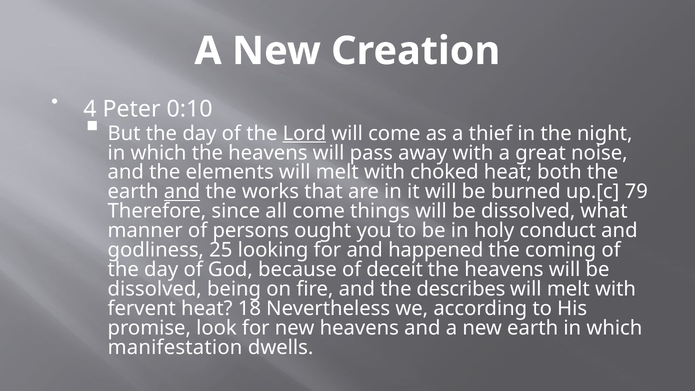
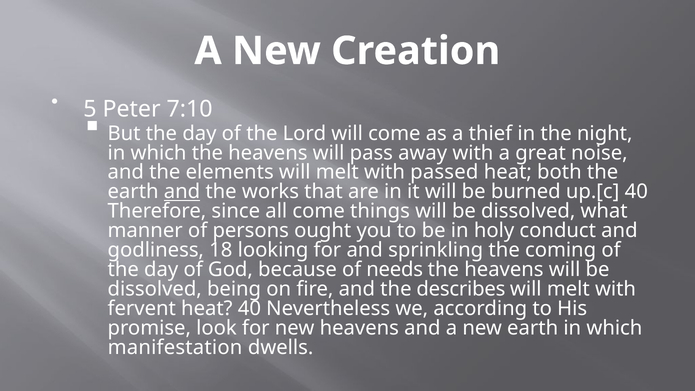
4: 4 -> 5 (90, 109)
0:10: 0:10 -> 7:10 (190, 109)
Lord underline: present -> none (304, 133)
choked: choked -> passed (444, 172)
up.[c 79: 79 -> 40 (636, 192)
25: 25 -> 18 (221, 250)
happened: happened -> sprinkling (436, 250)
deceit: deceit -> needs (395, 270)
heat 18: 18 -> 40 (249, 308)
